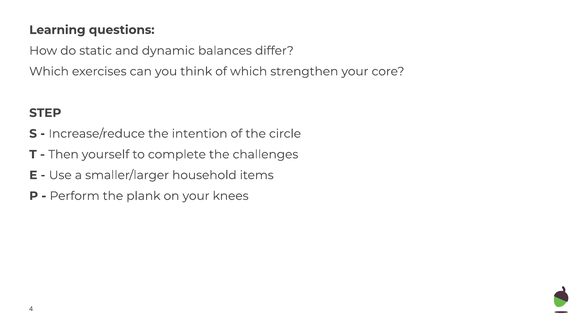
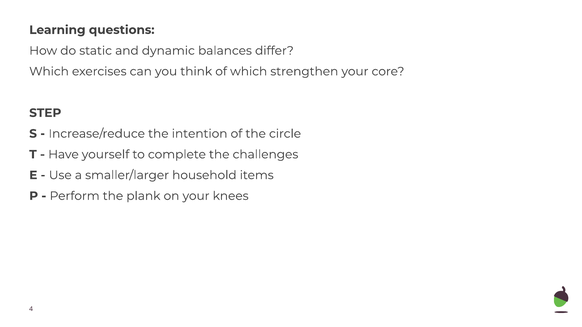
Then: Then -> Have (63, 155)
